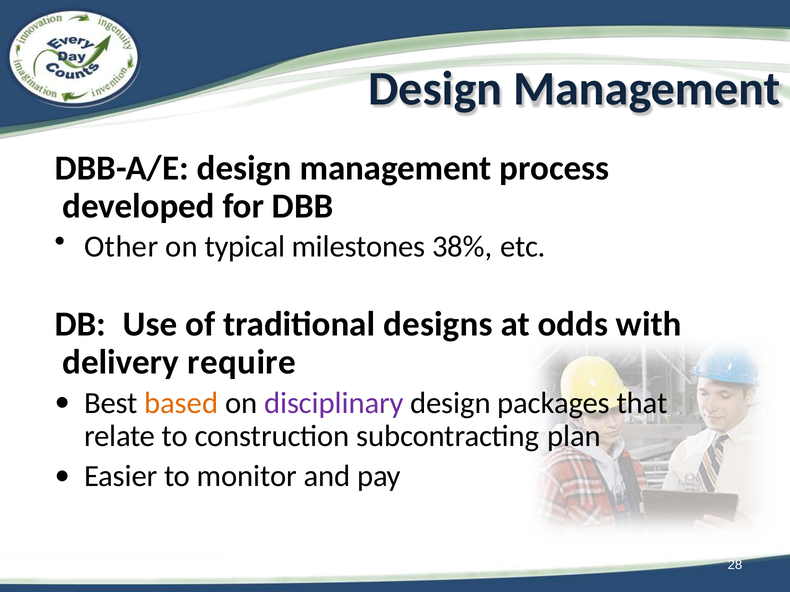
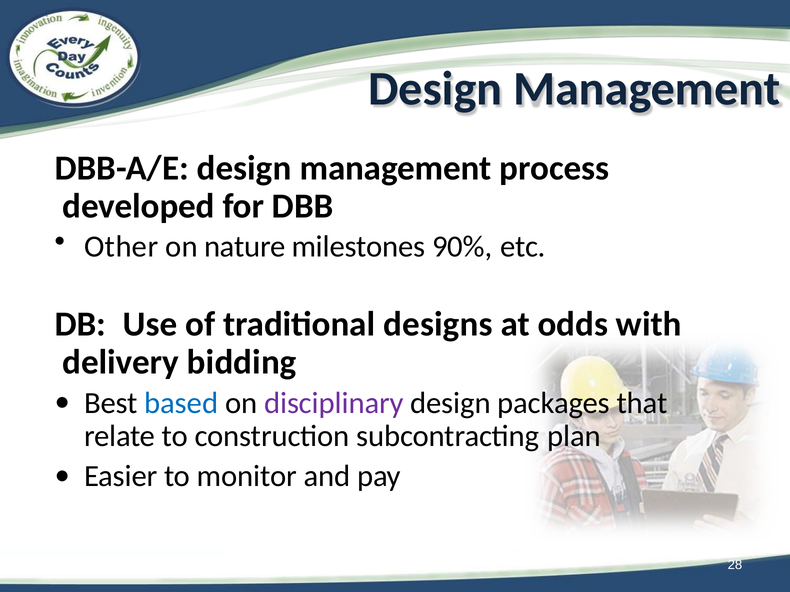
typical: typical -> nature (245, 247)
38%: 38% -> 90% (462, 247)
require: require -> bidding (242, 362)
based colour: orange -> blue (181, 403)
